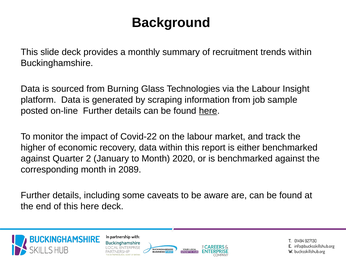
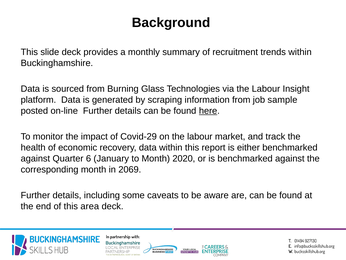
Covid-22: Covid-22 -> Covid-29 (139, 136)
higher: higher -> health (33, 147)
2: 2 -> 6 (88, 158)
2089: 2089 -> 2069 (130, 169)
this here: here -> area (90, 206)
